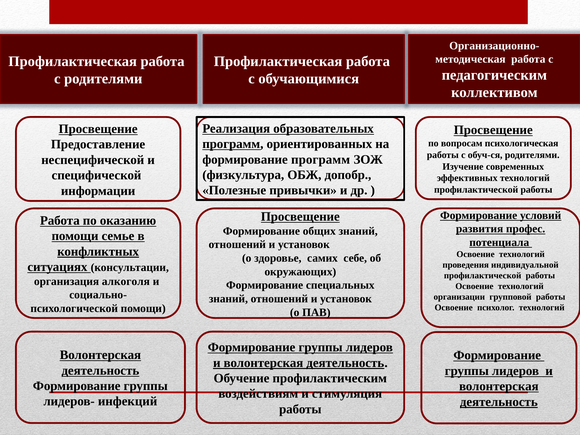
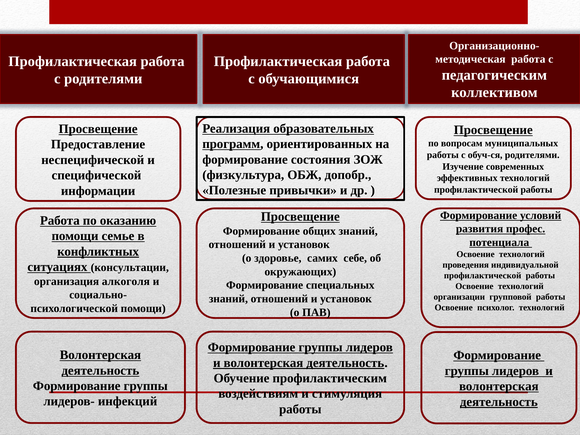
психологическая: психологическая -> муниципальных (521, 143)
формирование программ: программ -> состояния (321, 159)
